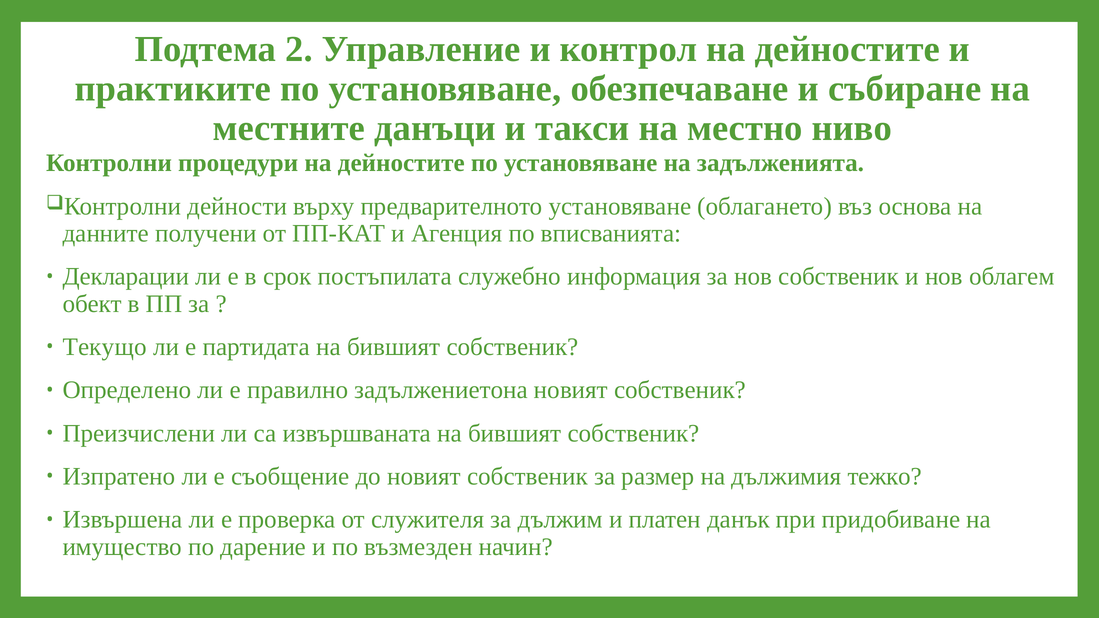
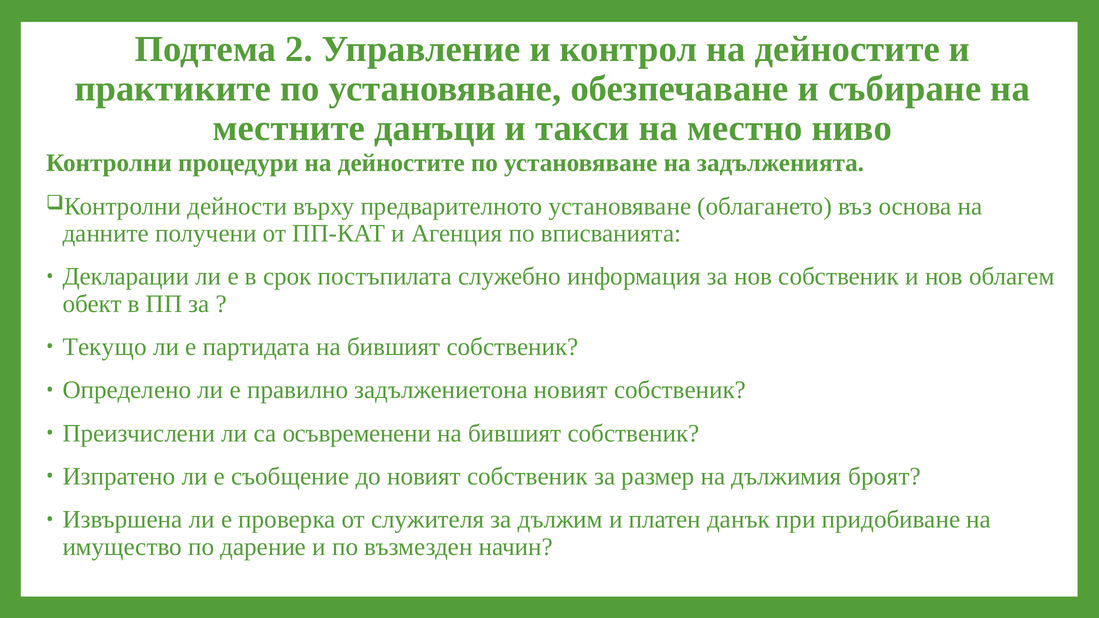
извършваната: извършваната -> осъвременени (357, 433)
тежко: тежко -> броят (884, 477)
